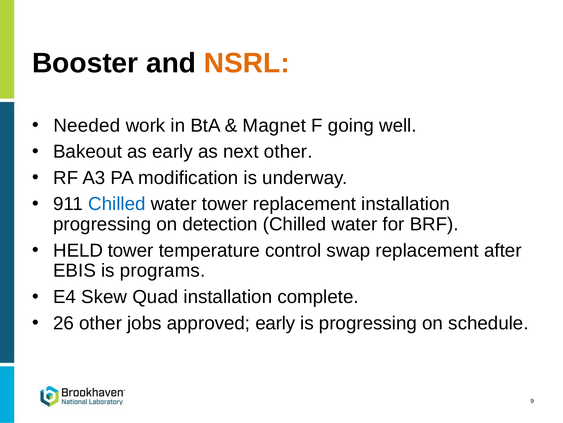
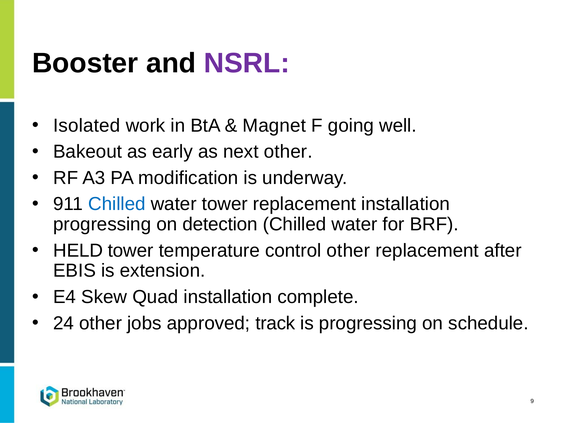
NSRL colour: orange -> purple (247, 63)
Needed: Needed -> Isolated (87, 125)
control swap: swap -> other (348, 250)
programs: programs -> extension (163, 270)
26: 26 -> 24 (64, 323)
approved early: early -> track (275, 323)
